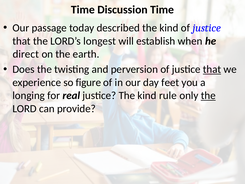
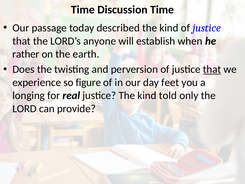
longest: longest -> anyone (100, 41)
direct: direct -> rather (26, 54)
rule: rule -> told (168, 95)
the underline: present -> none (208, 95)
